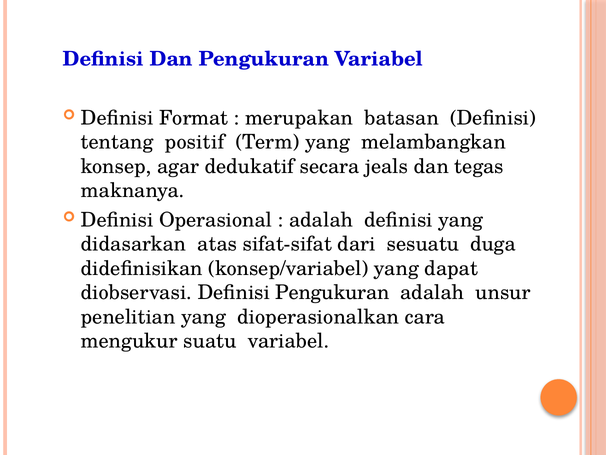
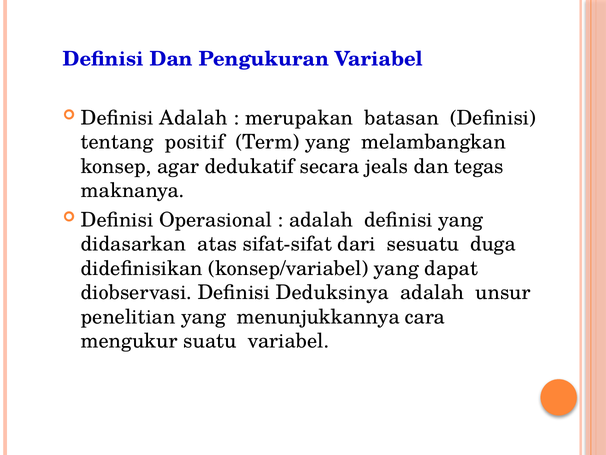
Definisi Format: Format -> Adalah (194, 118)
Definisi Pengukuran: Pengukuran -> Deduksinya (332, 292)
dioperasionalkan: dioperasionalkan -> menunjukkannya (318, 317)
